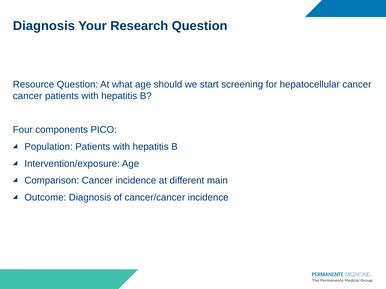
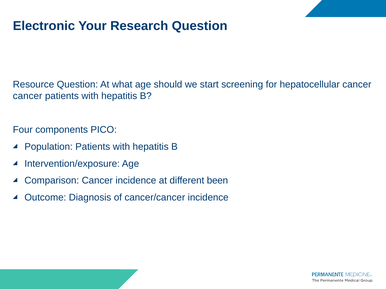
Diagnosis: Diagnosis -> Electronic (44, 26)
main: main -> been (217, 181)
